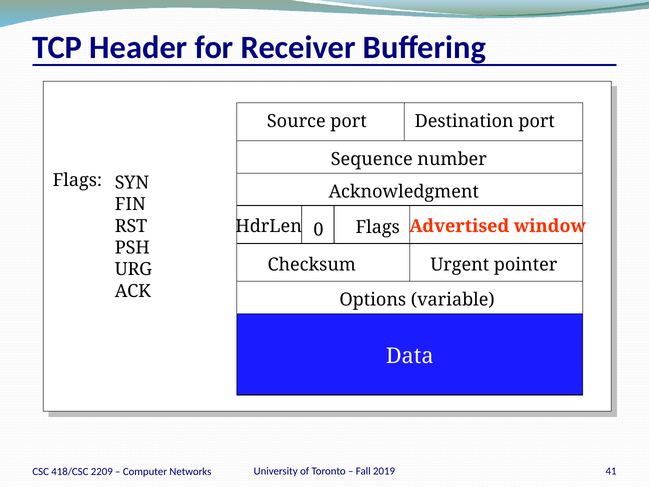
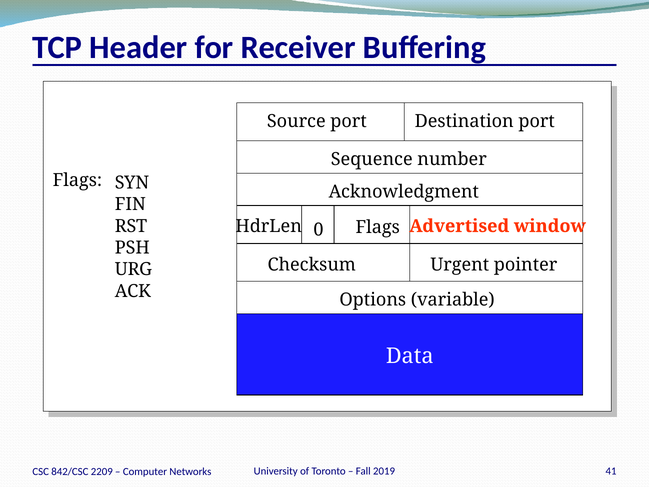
418/CSC: 418/CSC -> 842/CSC (70, 471)
